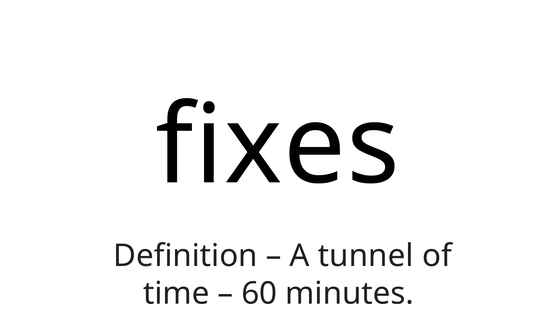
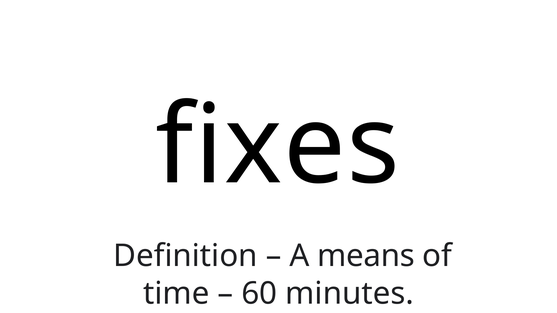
tunnel: tunnel -> means (366, 256)
